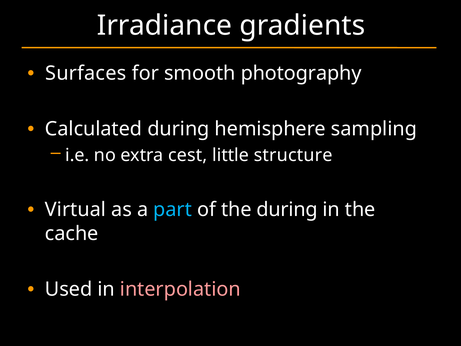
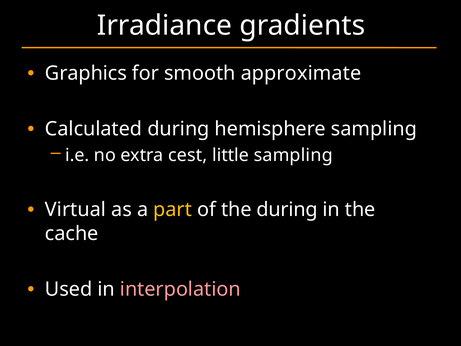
Surfaces: Surfaces -> Graphics (86, 73)
photography: photography -> approximate (301, 73)
little structure: structure -> sampling (293, 155)
part colour: light blue -> yellow (173, 210)
